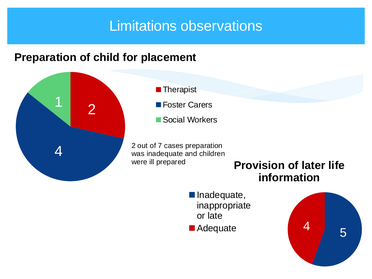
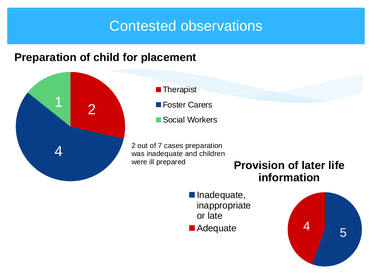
Limitations: Limitations -> Contested (143, 26)
